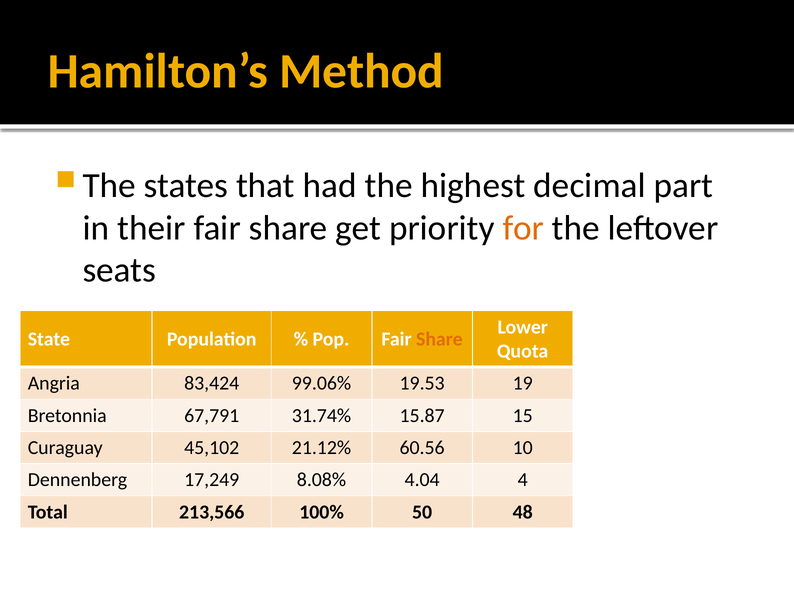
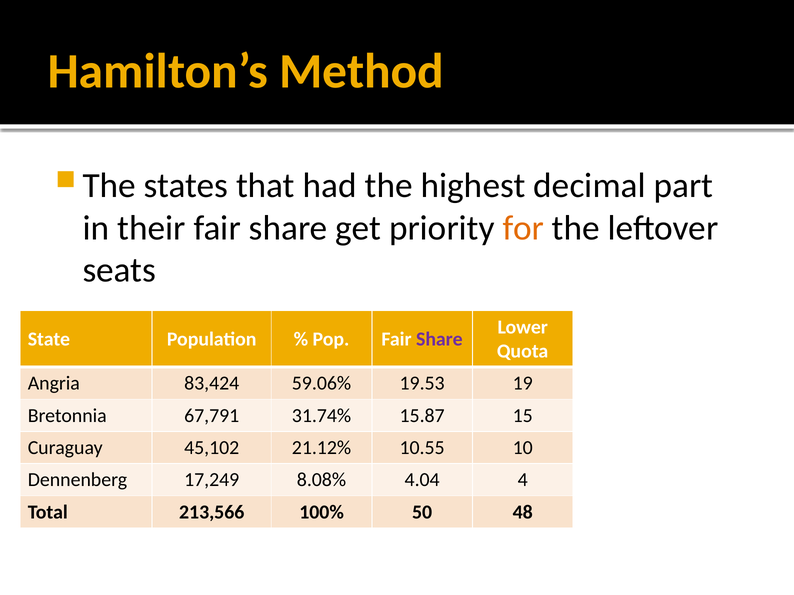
Share colour: orange -> purple (439, 339)
99.06%: 99.06% -> 59.06% (321, 384)
60.56: 60.56 -> 10.55 (422, 448)
